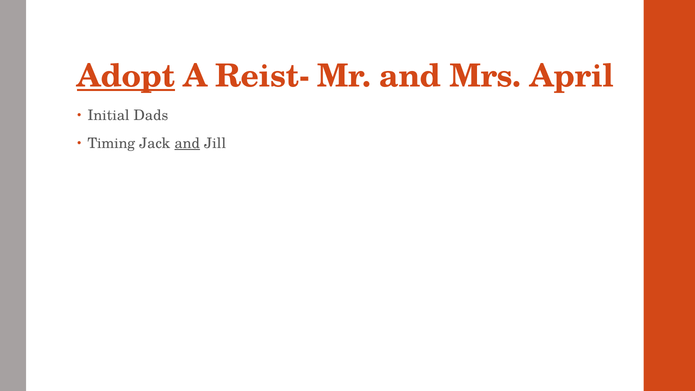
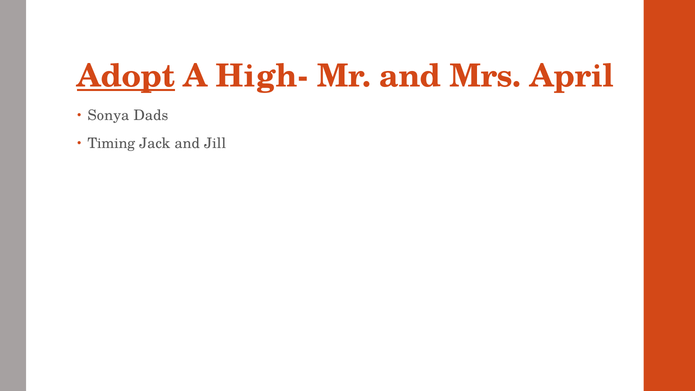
Reist-: Reist- -> High- (262, 76)
Initial: Initial -> Sonya (108, 115)
and underline: present -> none (187, 143)
